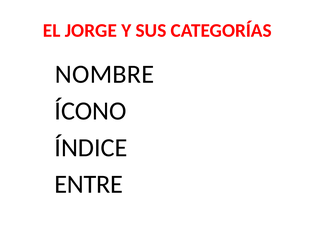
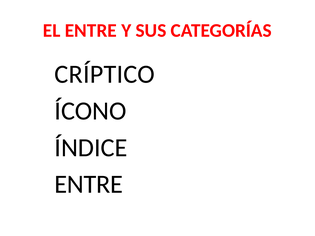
EL JORGE: JORGE -> ENTRE (91, 30)
NOMBRE: NOMBRE -> CRÍPTICO (105, 74)
